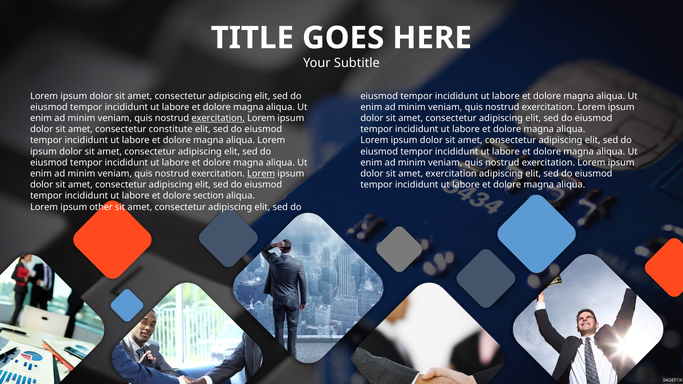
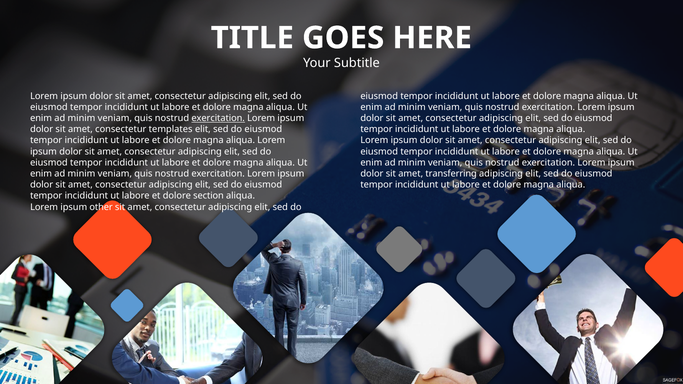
constitute: constitute -> templates (171, 129)
Lorem underline: present -> none (261, 174)
amet exercitation: exercitation -> transferring (451, 174)
